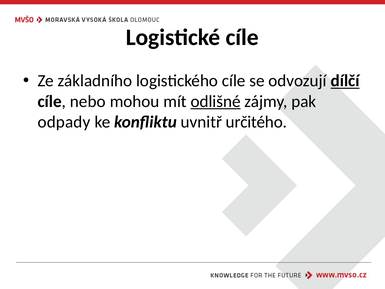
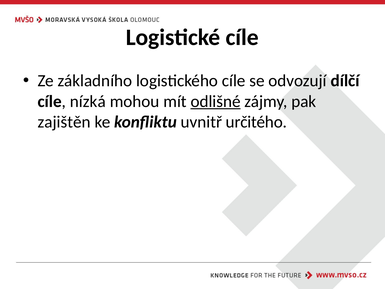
dílčí underline: present -> none (345, 81)
nebo: nebo -> nízká (88, 101)
odpady: odpady -> zajištěn (64, 122)
